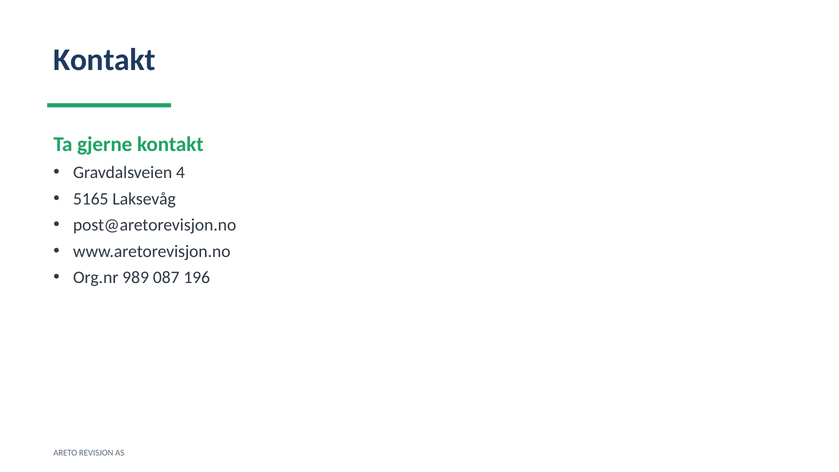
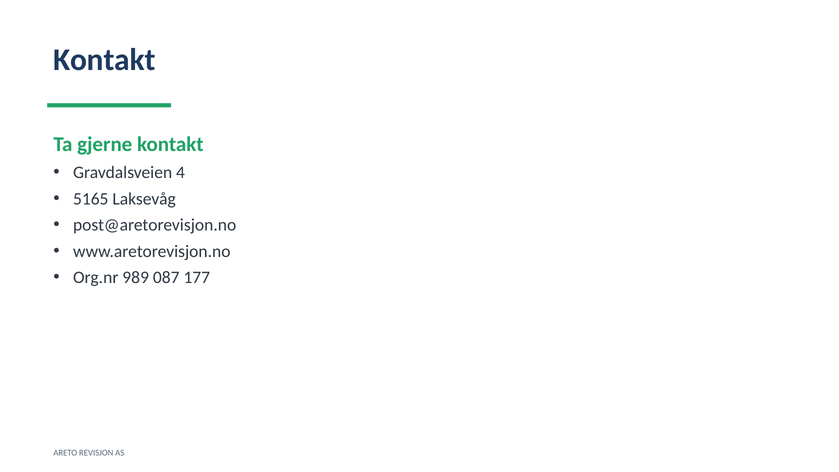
196: 196 -> 177 (197, 277)
